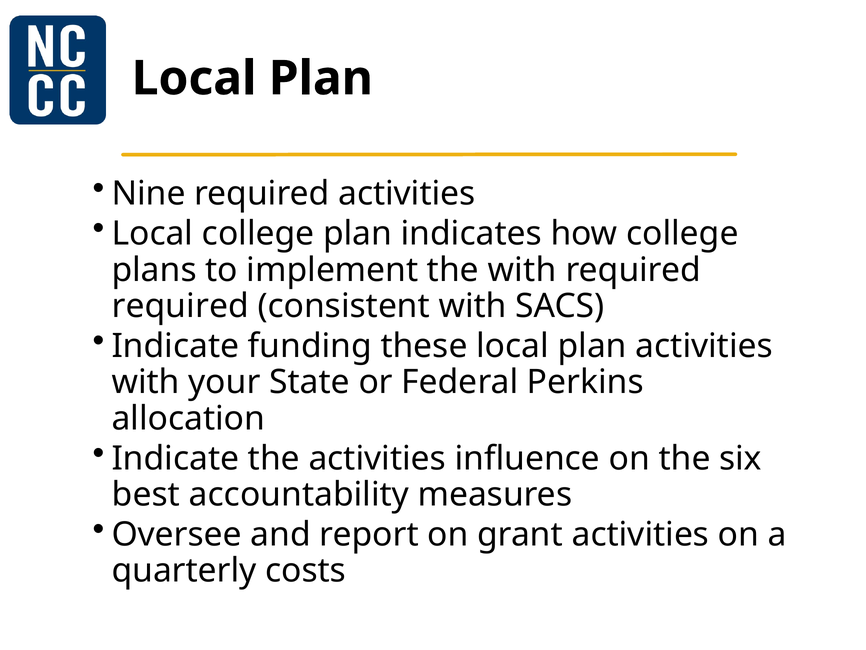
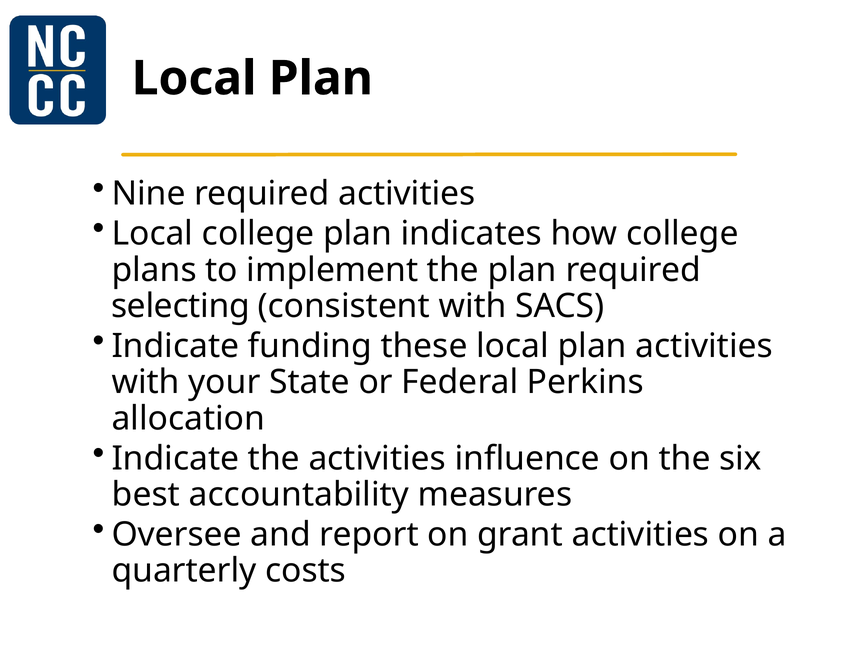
the with: with -> plan (522, 270)
required: required -> selecting (180, 306)
